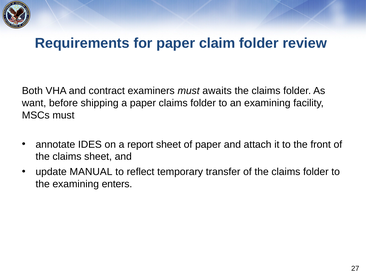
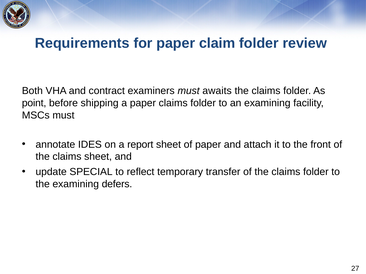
want: want -> point (34, 103)
MANUAL: MANUAL -> SPECIAL (91, 172)
enters: enters -> defers (117, 184)
